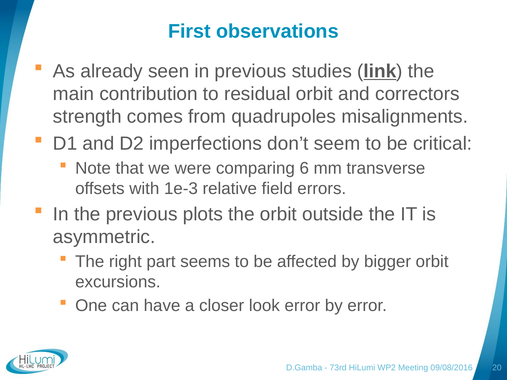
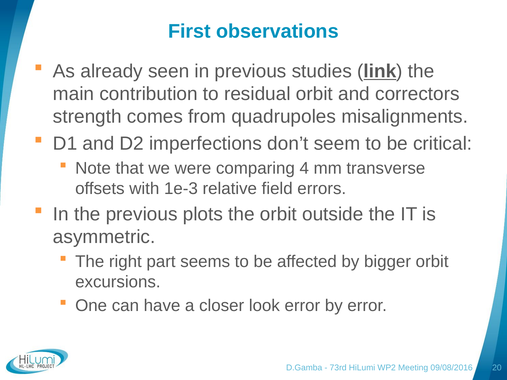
6: 6 -> 4 (304, 168)
